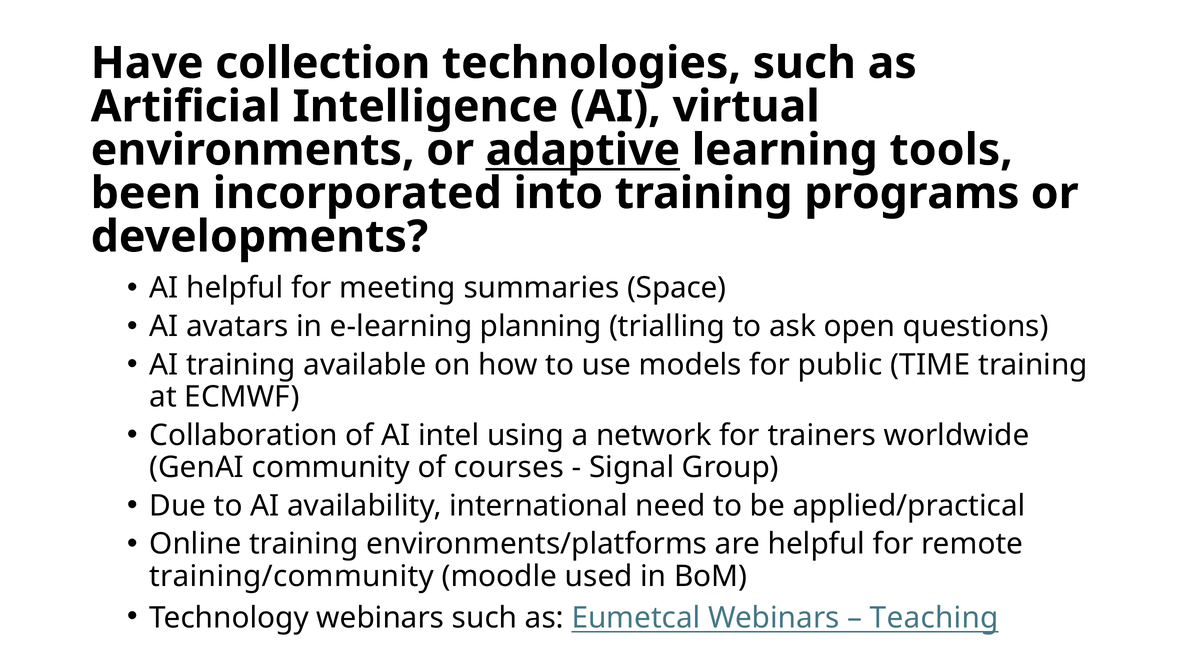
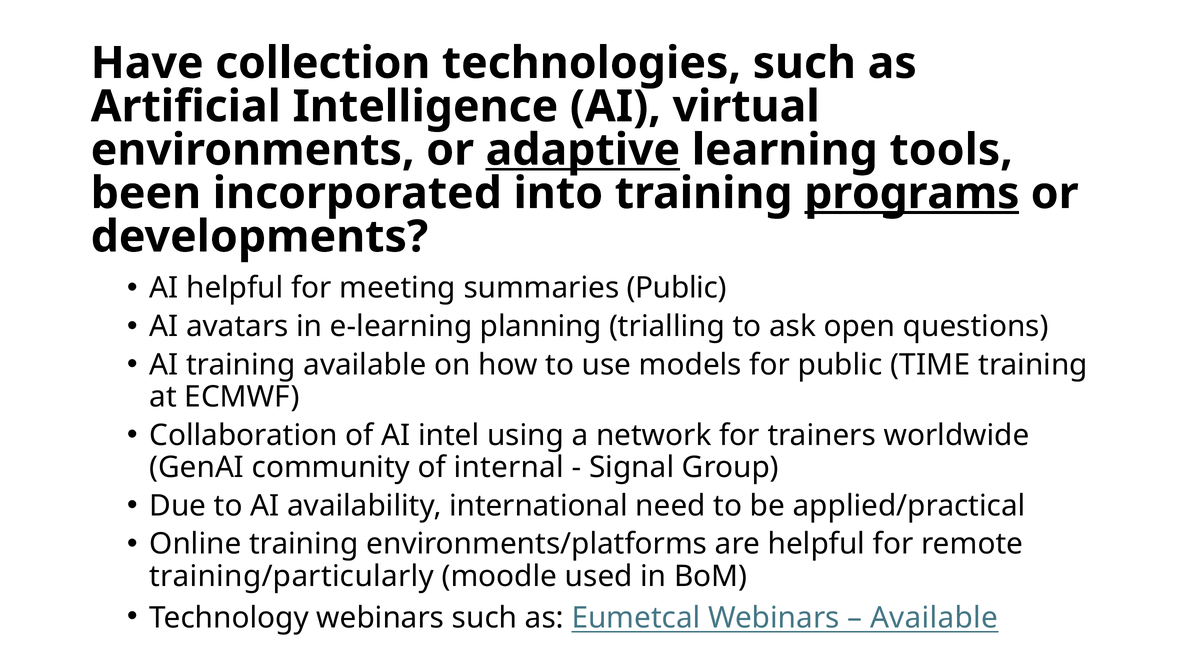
programs underline: none -> present (912, 193)
summaries Space: Space -> Public (677, 288)
courses: courses -> internal (509, 467)
training/community: training/community -> training/particularly (292, 576)
Teaching: Teaching -> Available (934, 617)
